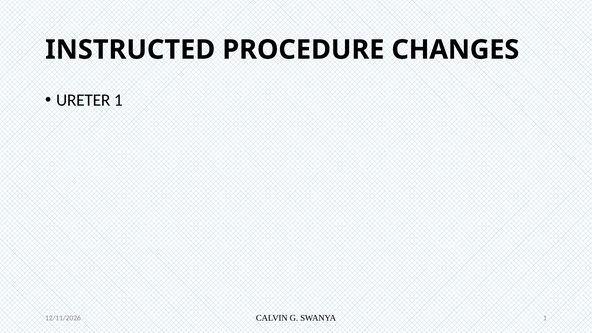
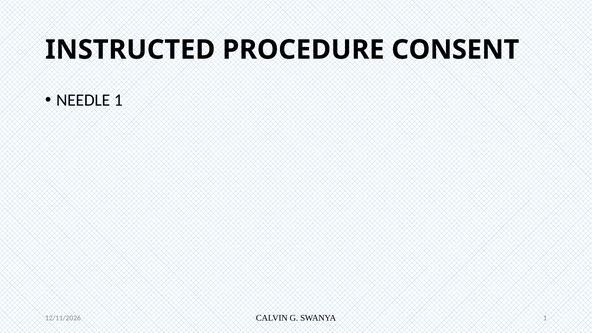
CHANGES: CHANGES -> CONSENT (455, 50)
URETER: URETER -> NEEDLE (83, 100)
